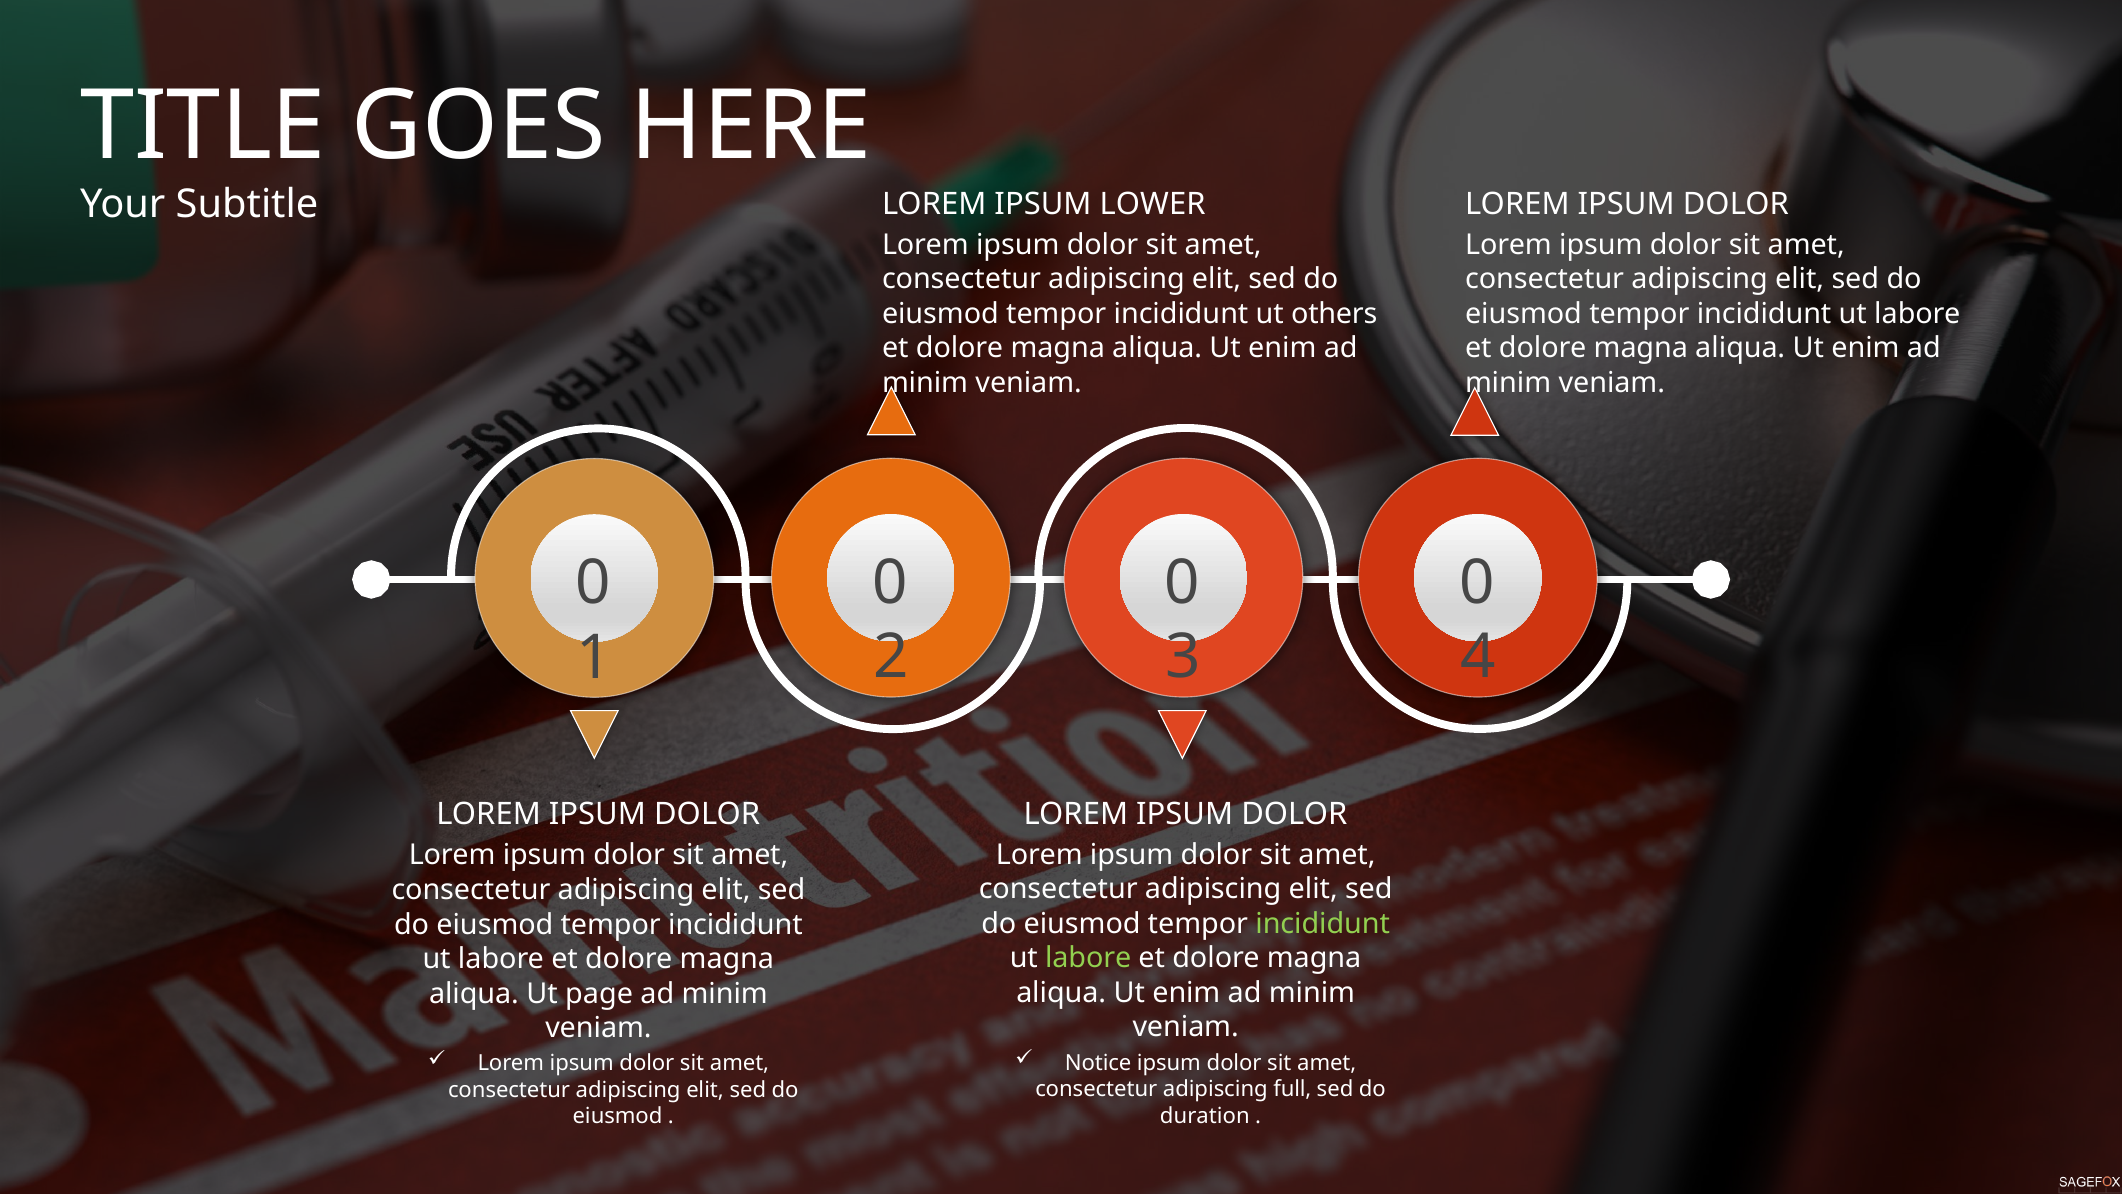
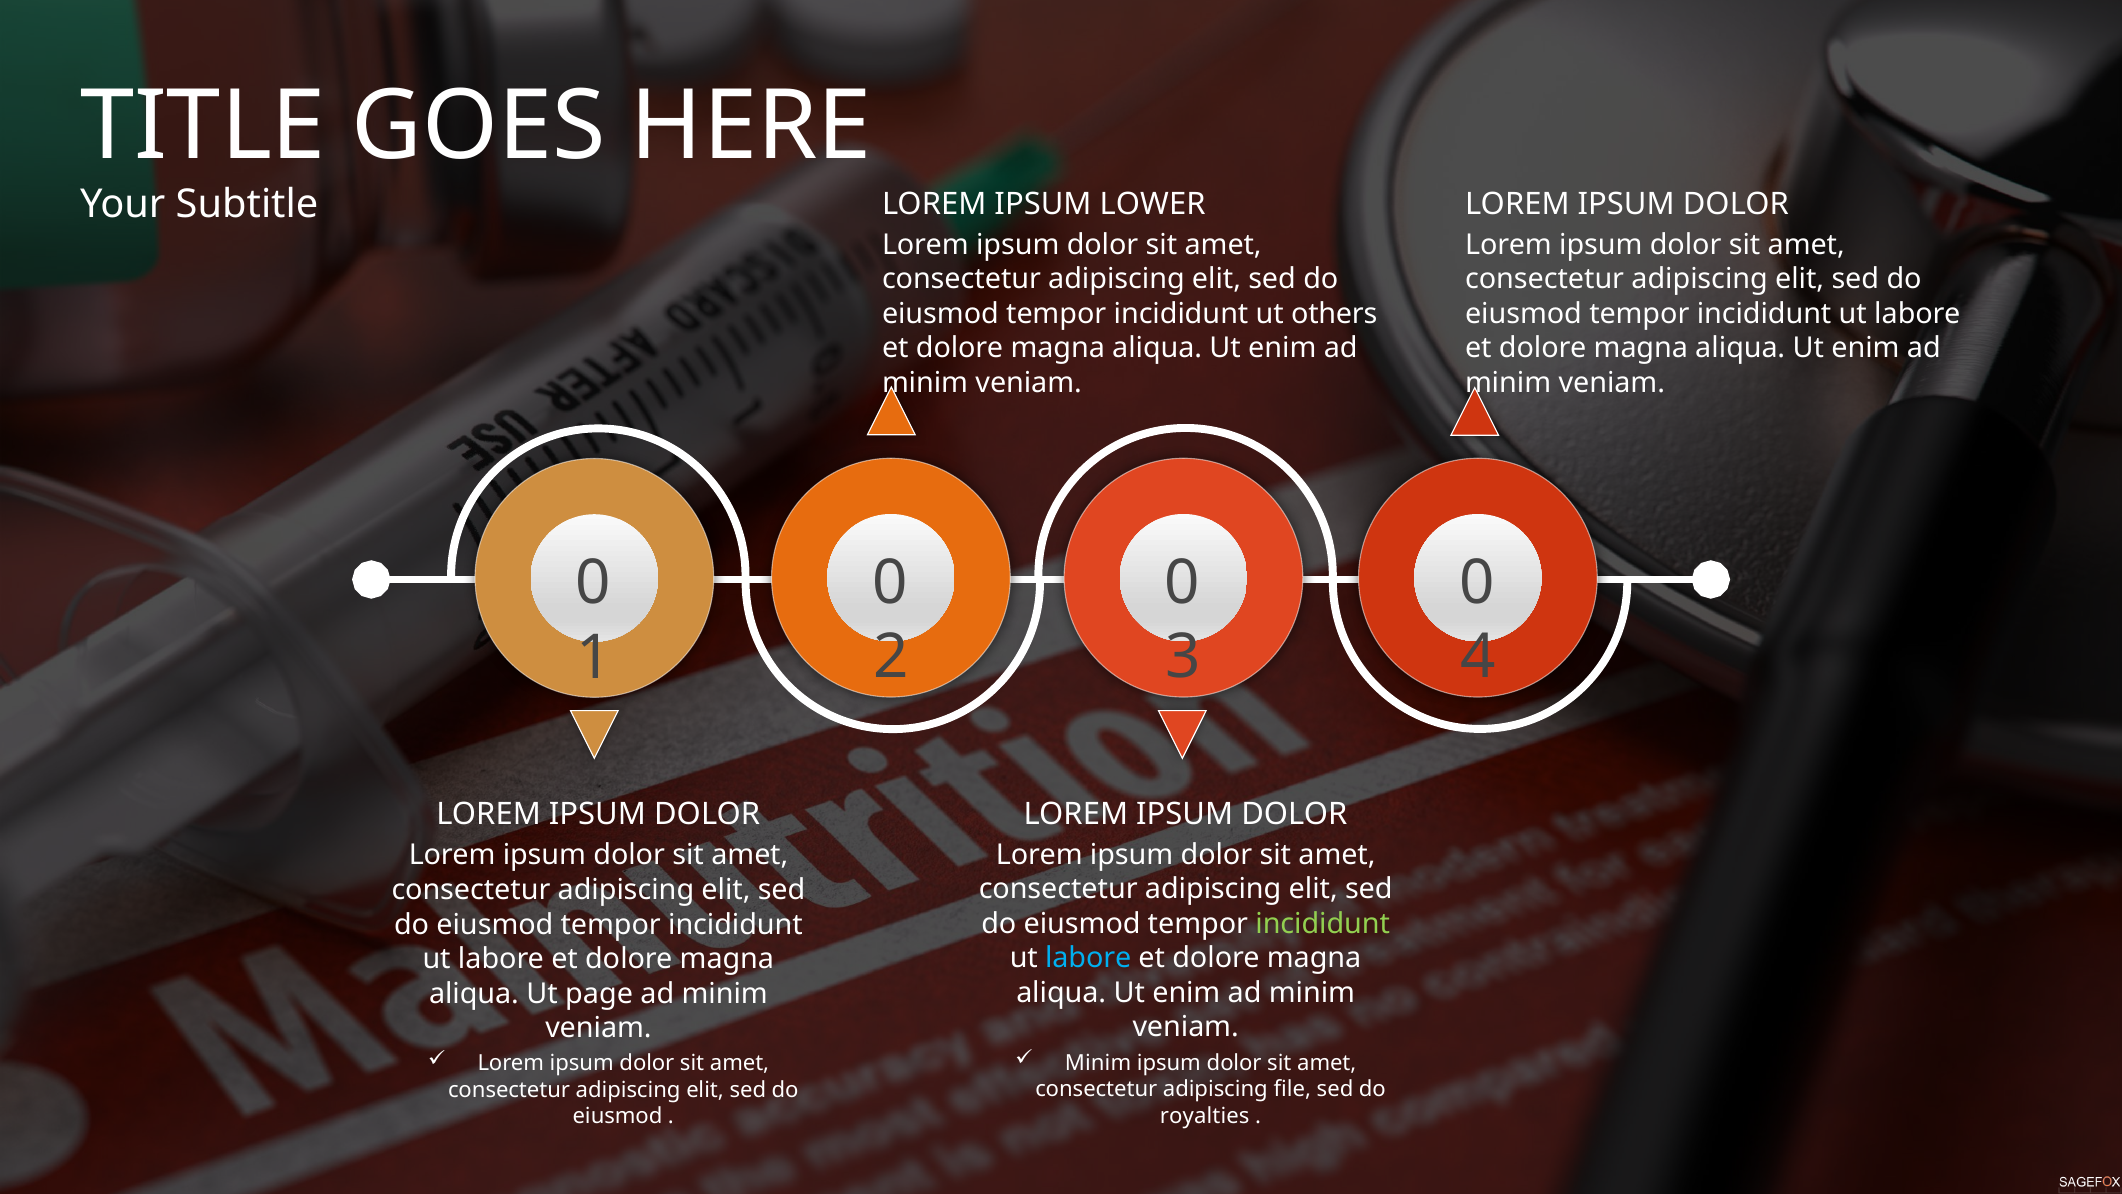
labore colour: light green -> light blue (1088, 958)
Notice: Notice -> Minim (1098, 1063)
full: full -> file (1292, 1089)
duration: duration -> royalties (1205, 1116)
